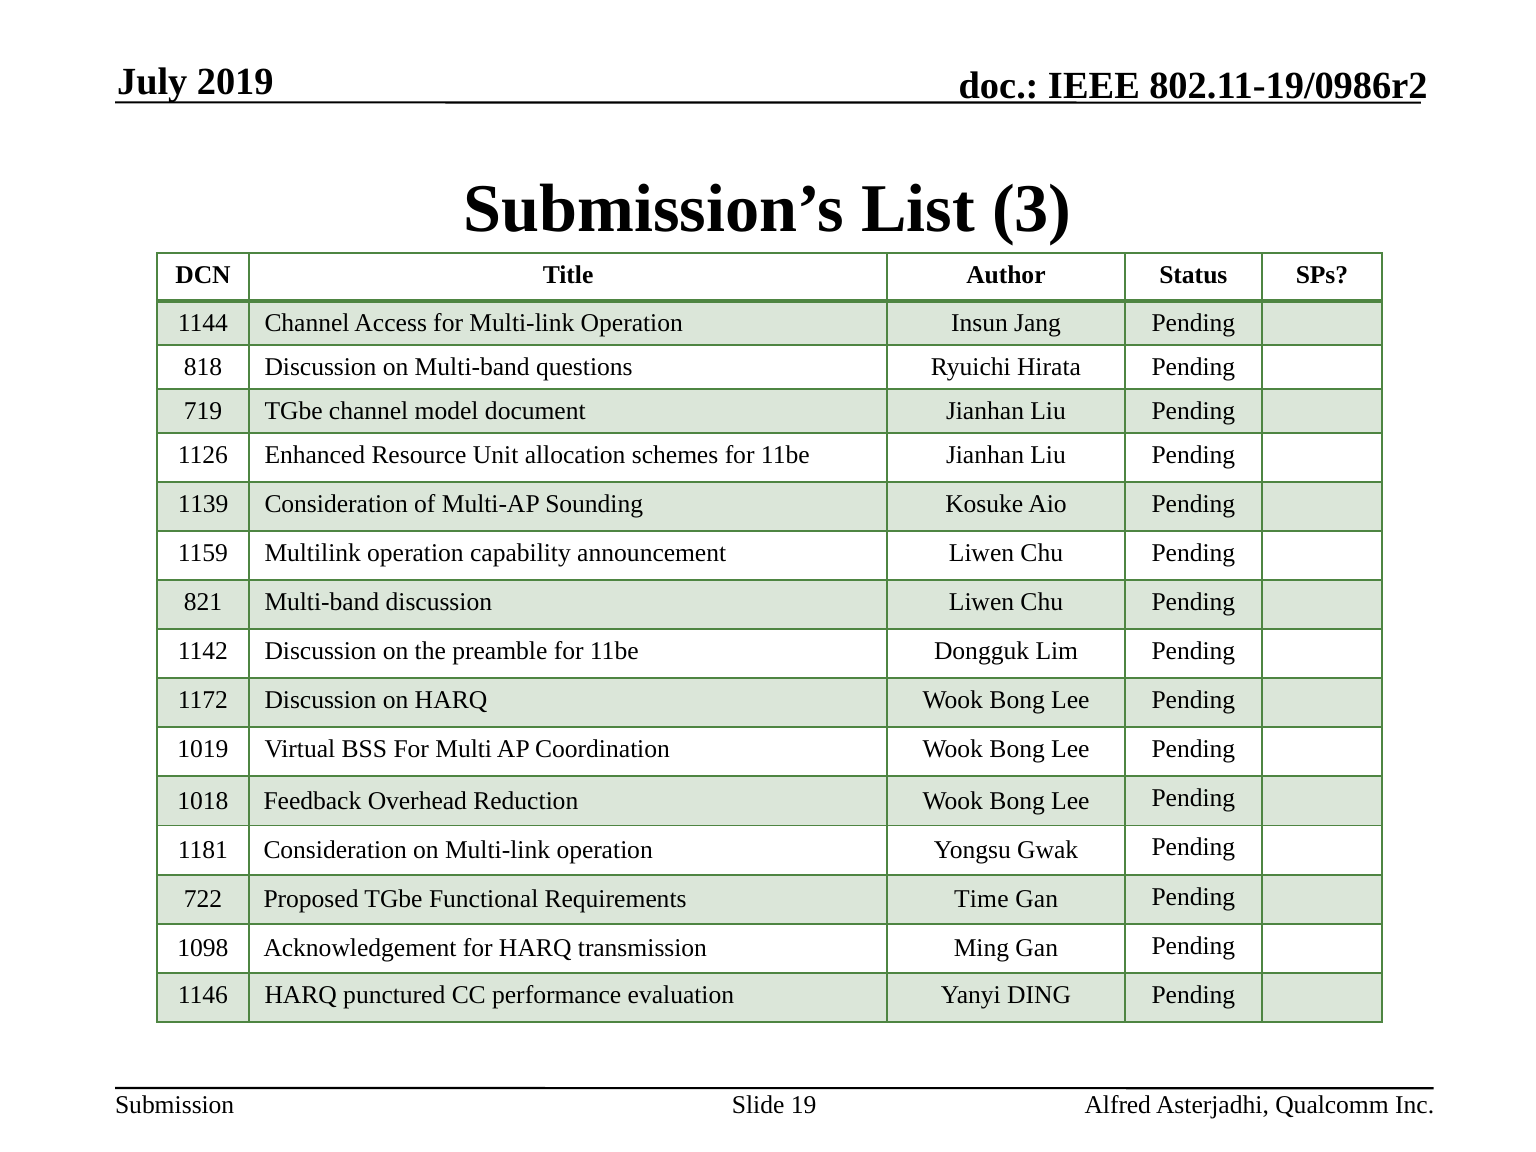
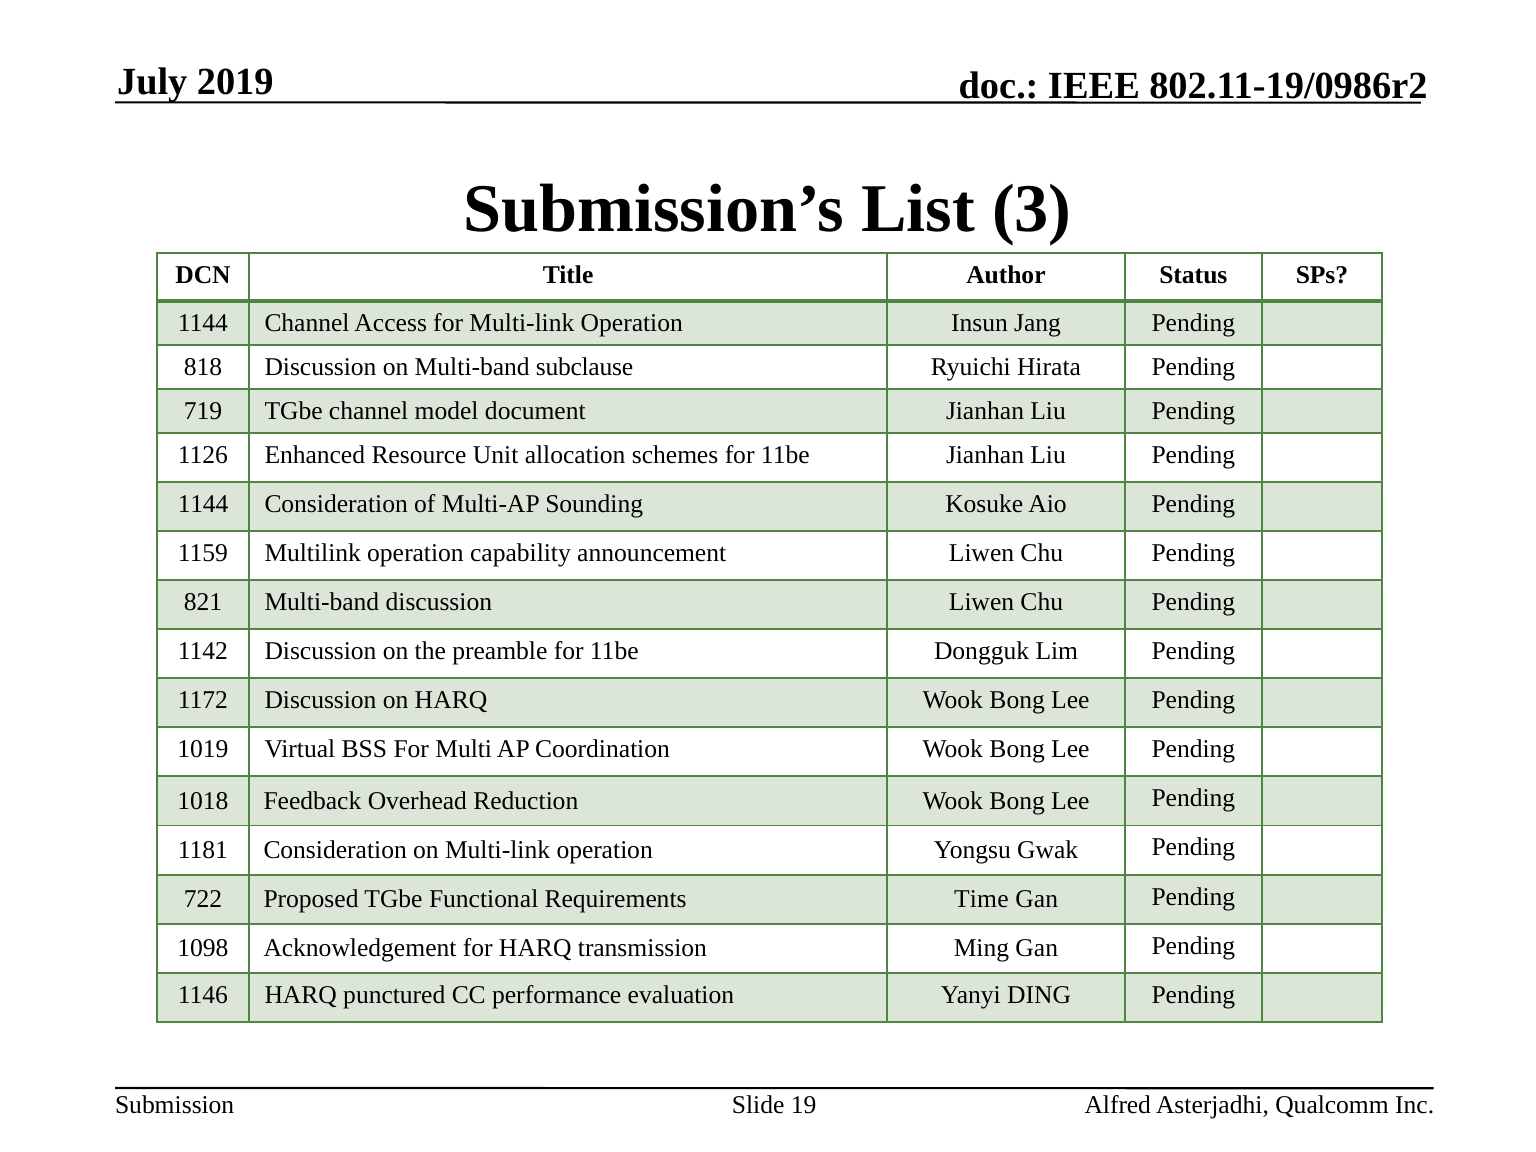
questions: questions -> subclause (584, 367)
1139: 1139 -> 1144 (203, 504)
